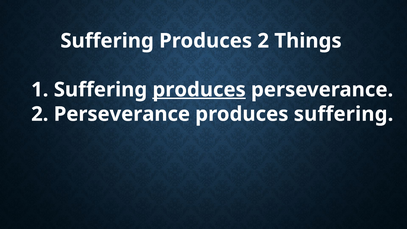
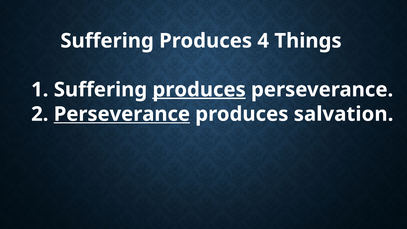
Produces 2: 2 -> 4 (263, 41)
Perseverance underline: none -> present (122, 114)
produces suffering: suffering -> salvation (344, 114)
